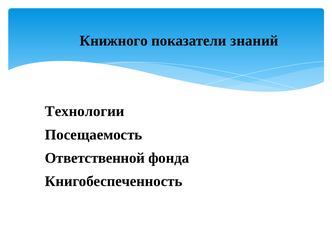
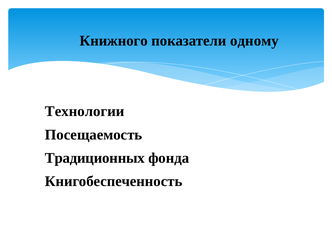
знаний: знаний -> одному (255, 41)
Ответственной: Ответственной -> Традиционных (95, 158)
